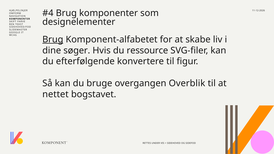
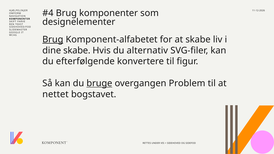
dine søger: søger -> skabe (77, 50)
ressource: ressource -> alternativ (147, 50)
bruge underline: none -> present (99, 83)
Overblik: Overblik -> Problem (187, 83)
